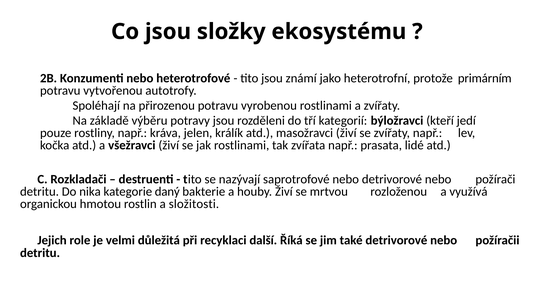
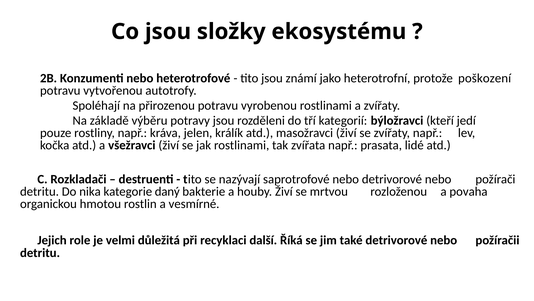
primárním: primárním -> poškození (485, 78)
využívá: využívá -> povaha (468, 191)
složitosti: složitosti -> vesmírné (194, 204)
